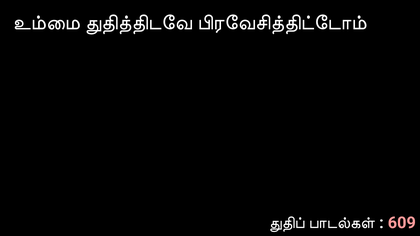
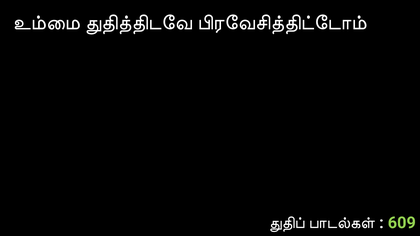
609 colour: pink -> light green (402, 223)
